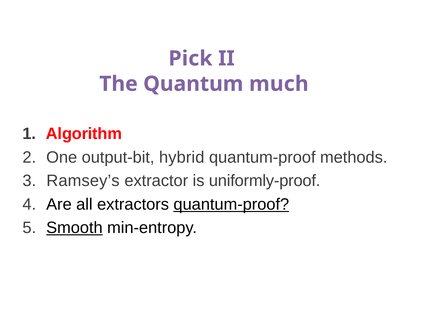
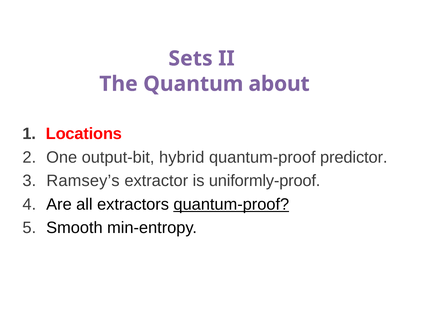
Pick: Pick -> Sets (191, 58)
much: much -> about (279, 84)
Algorithm: Algorithm -> Locations (84, 134)
methods: methods -> predictor (354, 157)
Smooth underline: present -> none (74, 227)
